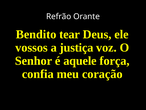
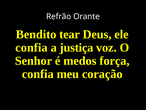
vossos: vossos -> confia (31, 47)
aquele: aquele -> medos (80, 61)
